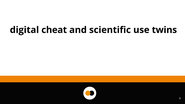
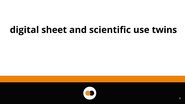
cheat: cheat -> sheet (54, 30)
